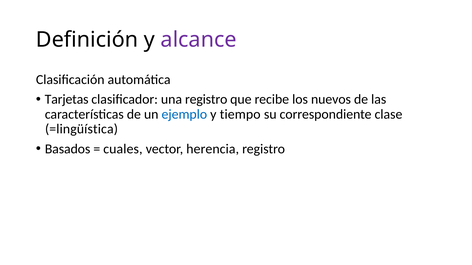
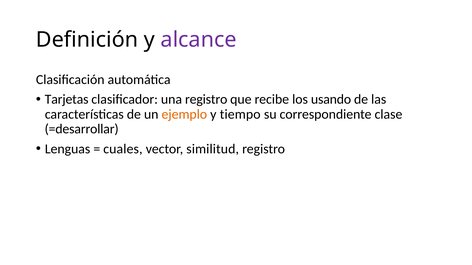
nuevos: nuevos -> usando (331, 100)
ejemplo colour: blue -> orange (184, 114)
=lingüística: =lingüística -> =desarrollar (82, 129)
Basados: Basados -> Lenguas (68, 149)
herencia: herencia -> similitud (213, 149)
